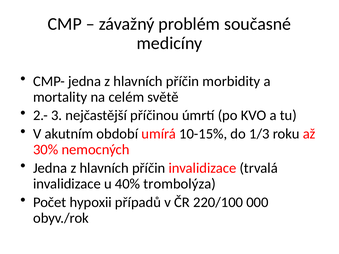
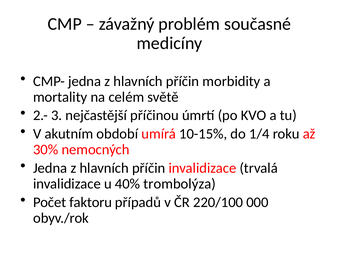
1/3: 1/3 -> 1/4 (259, 134)
hypoxii: hypoxii -> faktoru (91, 203)
